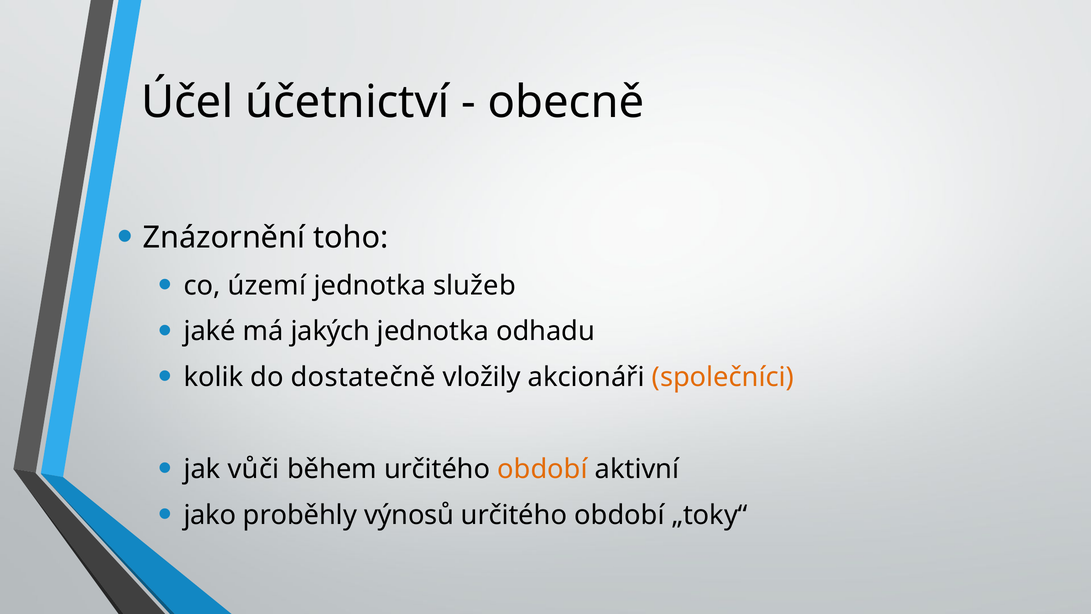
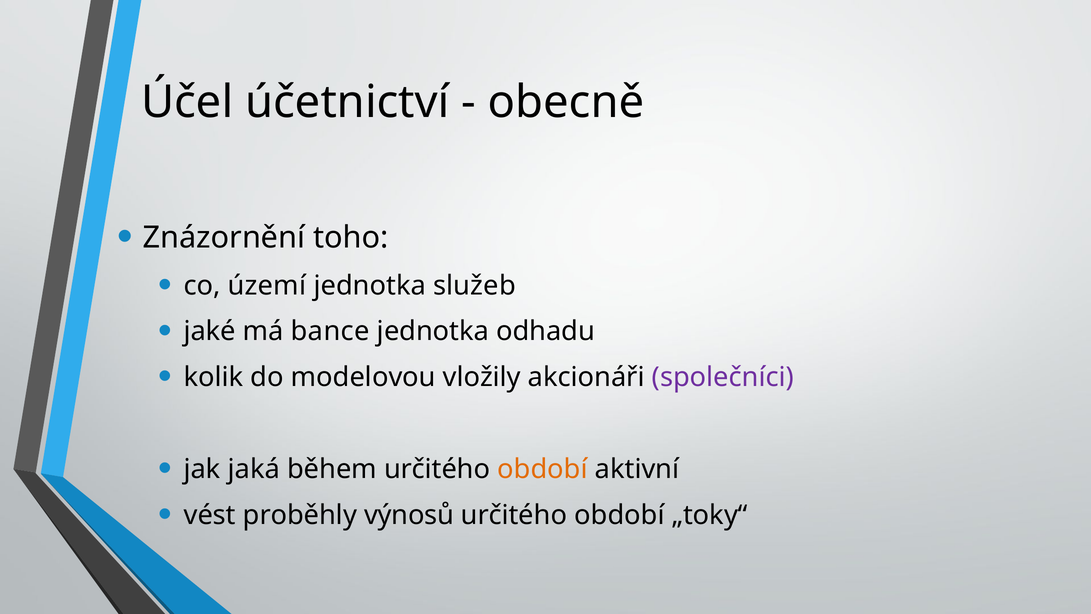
jakých: jakých -> bance (330, 331)
dostatečně: dostatečně -> modelovou (363, 377)
společníci colour: orange -> purple (723, 377)
vůči: vůči -> jaká (254, 469)
jako: jako -> vést (210, 515)
